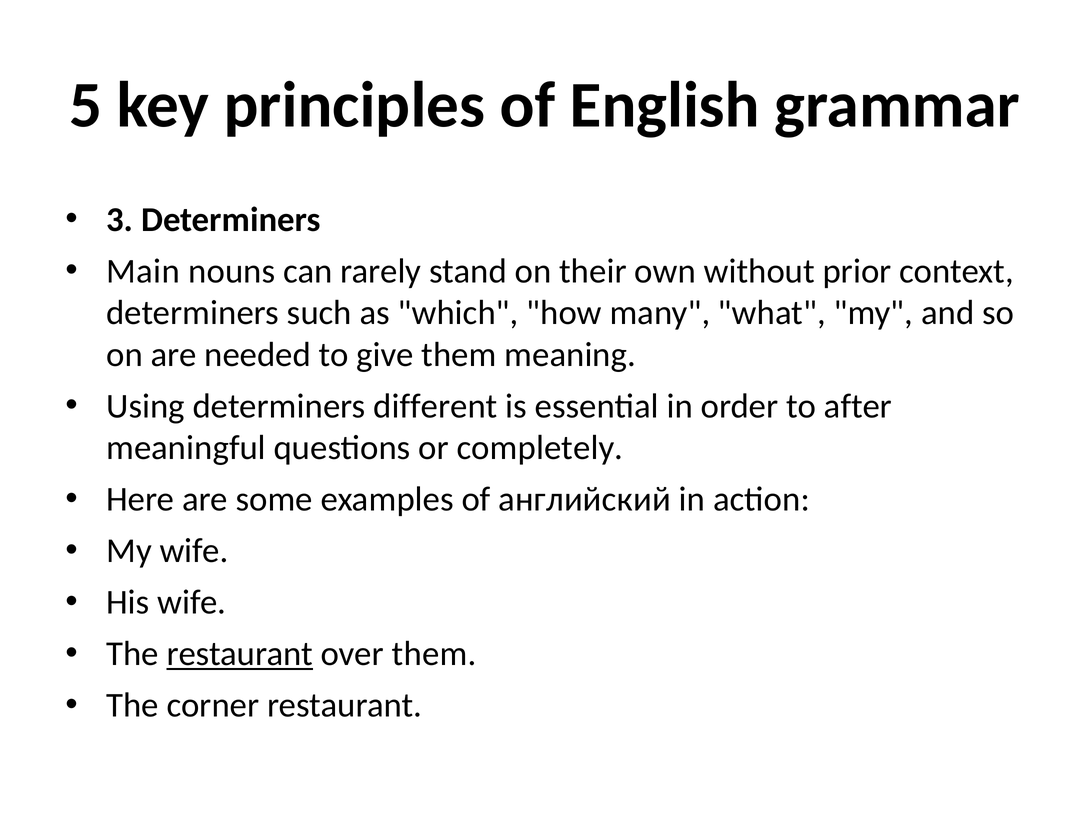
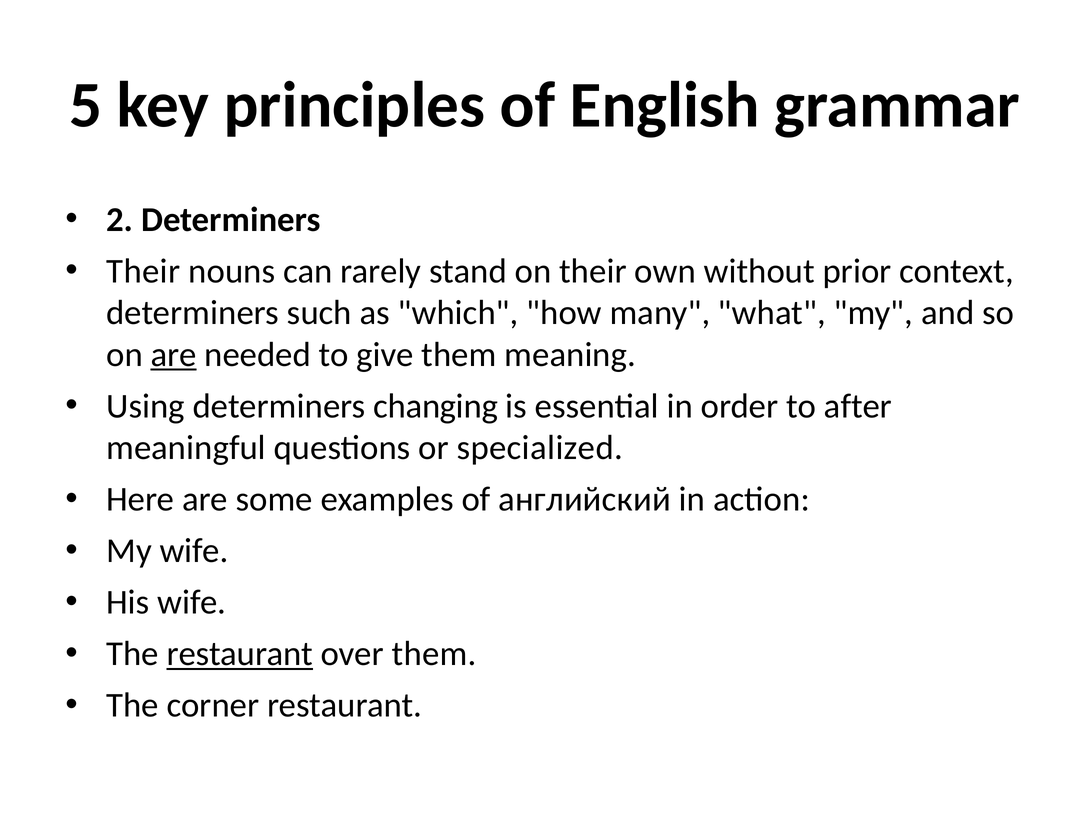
3: 3 -> 2 (120, 220)
Main: Main -> Their (143, 271)
are underline: none -> present (174, 354)
different: different -> changing (436, 406)
completely: completely -> specialized (540, 448)
